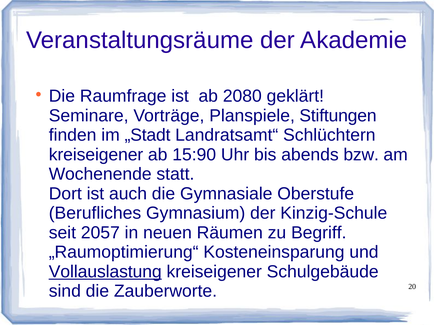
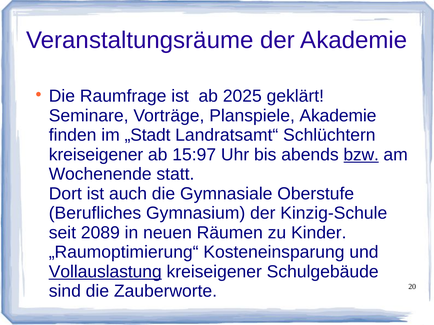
2080: 2080 -> 2025 (242, 96)
Planspiele Stiftungen: Stiftungen -> Akademie (338, 116)
15:90: 15:90 -> 15:97 (194, 155)
bzw underline: none -> present (361, 155)
2057: 2057 -> 2089 (100, 233)
Begriff: Begriff -> Kinder (319, 233)
